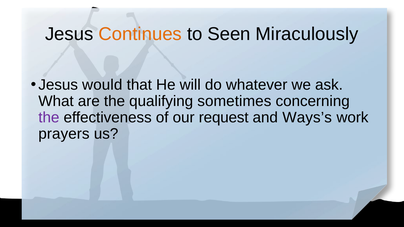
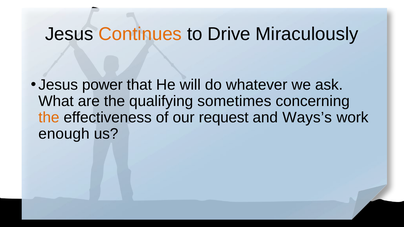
Seen: Seen -> Drive (229, 34)
would: would -> power (102, 85)
the colour: purple -> orange (49, 118)
prayers: prayers -> enough (64, 134)
